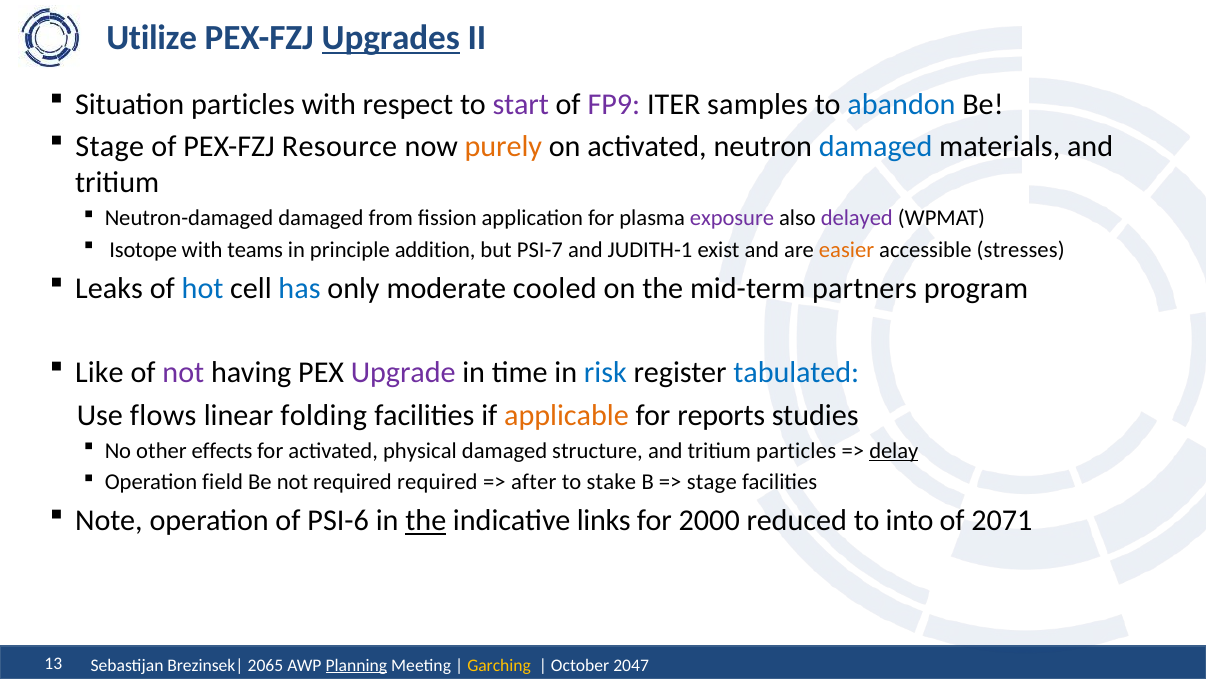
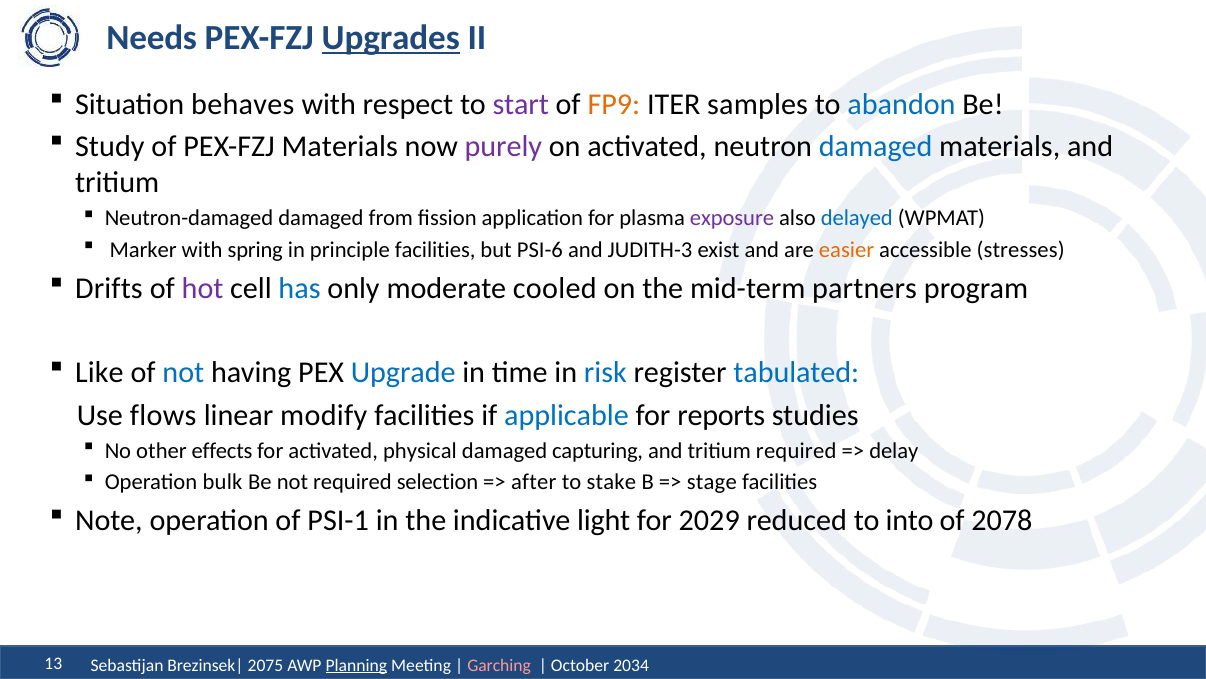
Utilize: Utilize -> Needs (152, 38)
Situation particles: particles -> behaves (243, 104)
FP9 colour: purple -> orange (614, 104)
Stage: Stage -> Study (110, 146)
PEX-FZJ Resource: Resource -> Materials (340, 146)
purely colour: orange -> purple (503, 146)
delayed colour: purple -> blue (857, 218)
Isotope: Isotope -> Marker (143, 250)
teams: teams -> spring (255, 250)
principle addition: addition -> facilities (435, 250)
PSI-7: PSI-7 -> PSI-6 (540, 250)
JUDITH-1: JUDITH-1 -> JUDITH-3 (650, 250)
Leaks: Leaks -> Drifts (109, 288)
hot colour: blue -> purple (203, 288)
not colour: purple -> blue (183, 373)
Upgrade colour: purple -> blue (403, 373)
folding: folding -> modify (324, 415)
applicable colour: orange -> blue (566, 415)
structure: structure -> capturing (598, 450)
tritium particles: particles -> required (796, 450)
delay underline: present -> none (894, 450)
field: field -> bulk (223, 482)
required required: required -> selection (437, 482)
PSI-6: PSI-6 -> PSI-1 (338, 520)
the underline: present -> none (426, 520)
links: links -> light (604, 520)
2000: 2000 -> 2029 (709, 520)
2071: 2071 -> 2078 (1002, 520)
2065: 2065 -> 2075 (265, 665)
Garching colour: yellow -> pink (499, 665)
2047: 2047 -> 2034 (631, 665)
